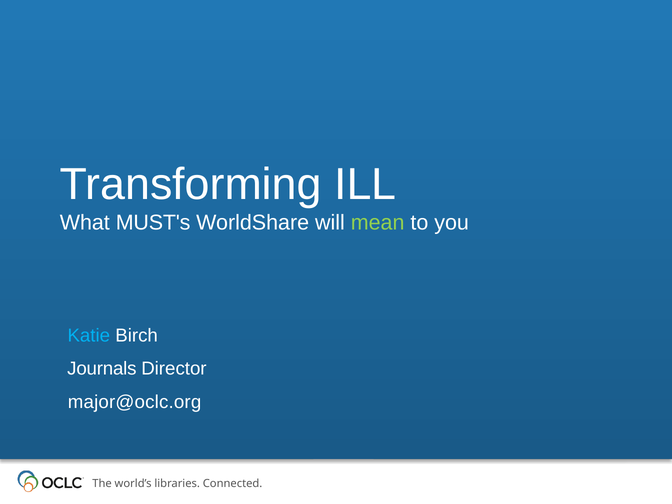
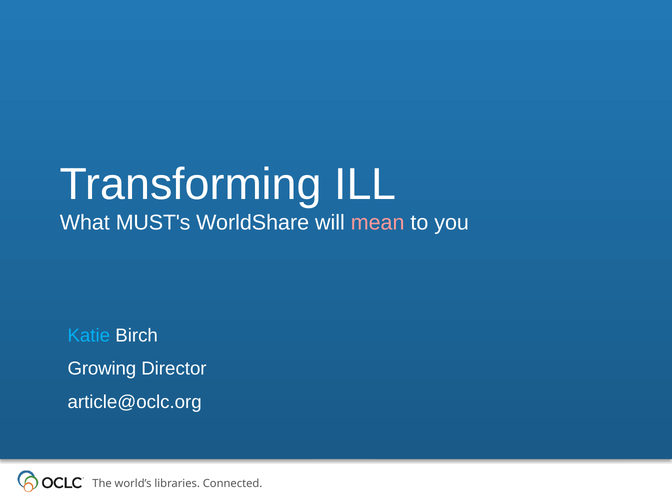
mean colour: light green -> pink (378, 223)
Journals: Journals -> Growing (102, 369)
major@oclc.org: major@oclc.org -> article@oclc.org (135, 402)
